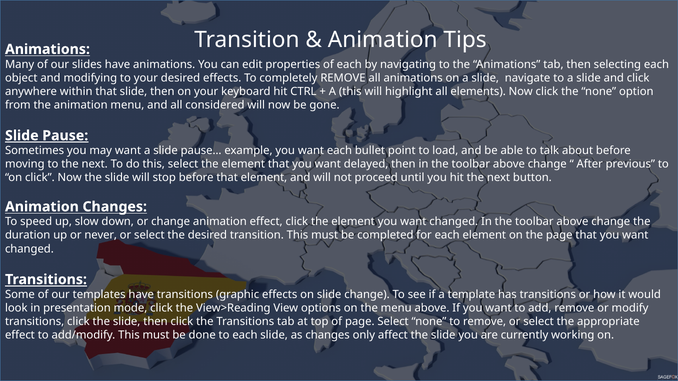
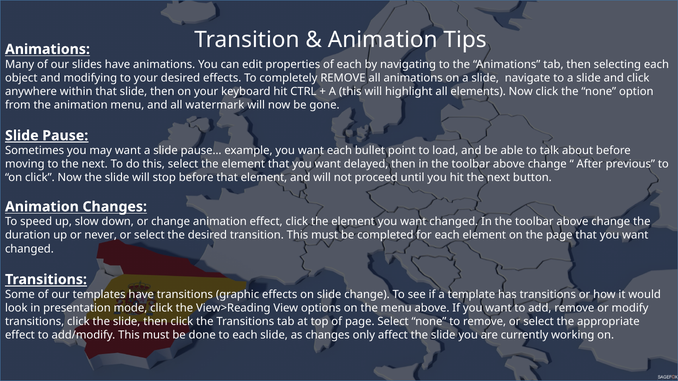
considered: considered -> watermark (215, 105)
